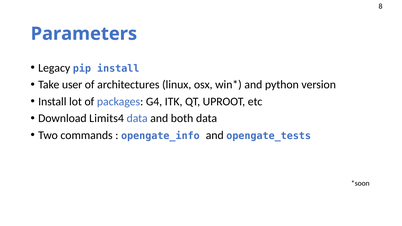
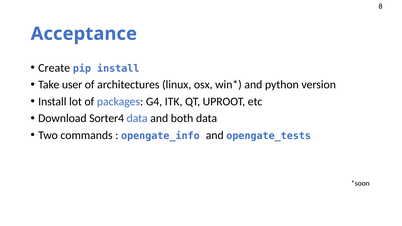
Parameters: Parameters -> Acceptance (84, 34)
Legacy: Legacy -> Create (54, 68)
Limits4: Limits4 -> Sorter4 (107, 118)
